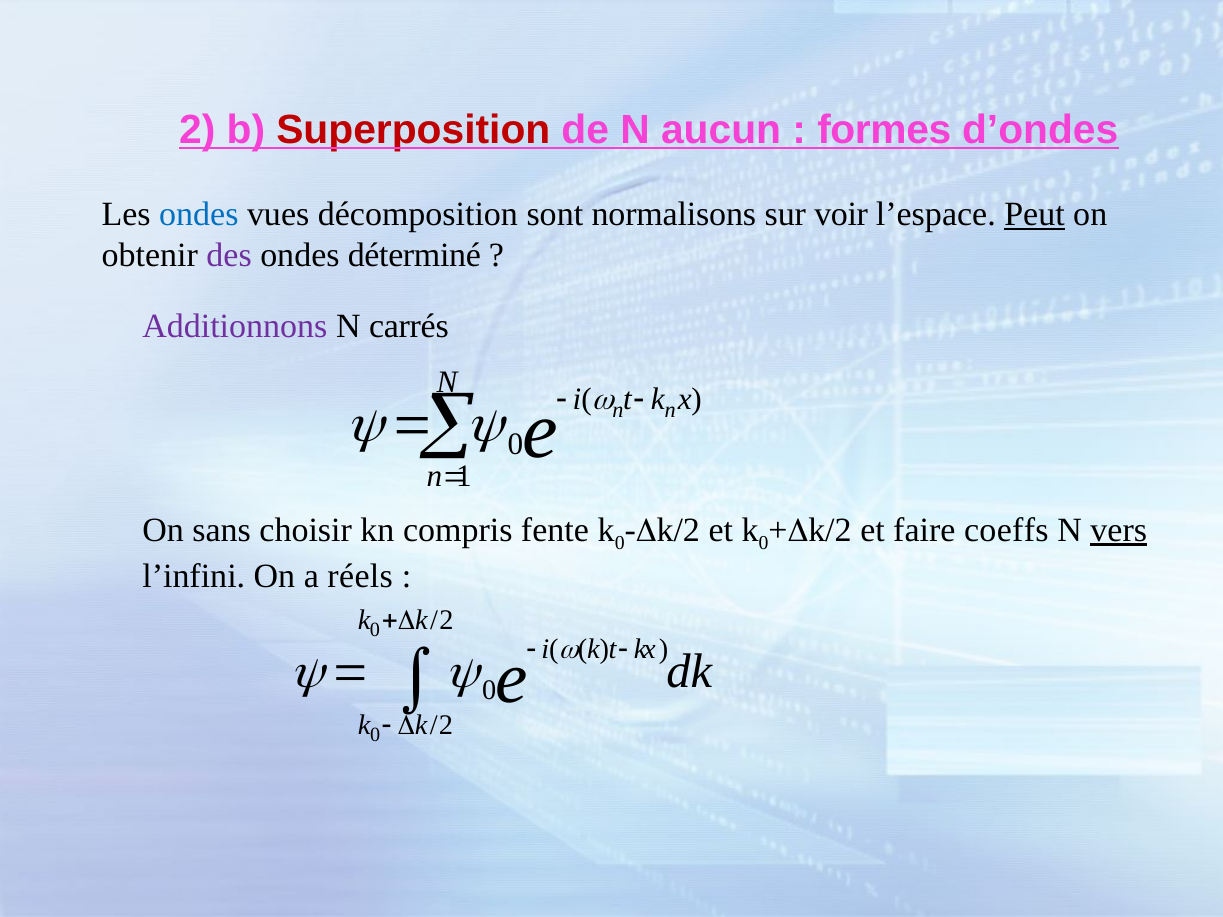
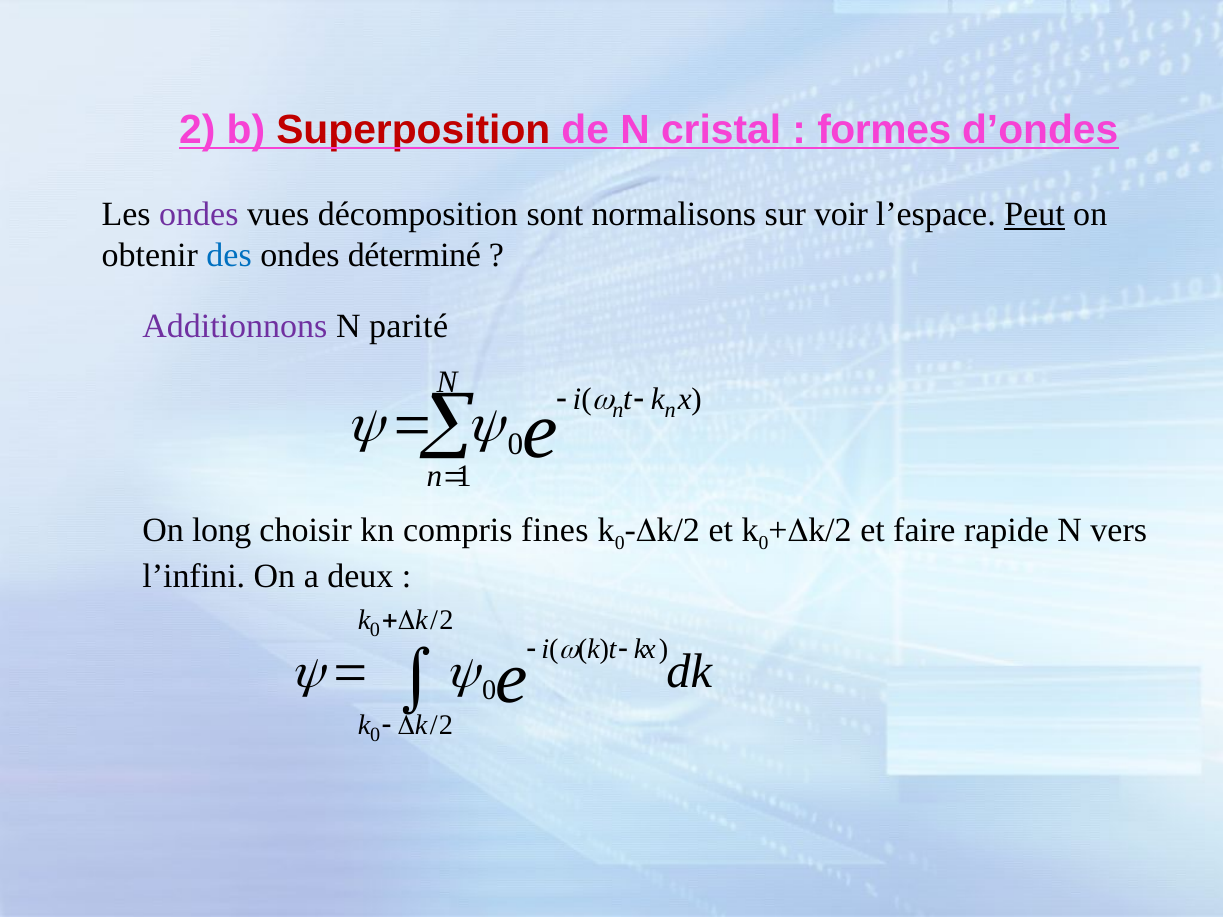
aucun: aucun -> cristal (721, 130)
ondes colour: blue -> purple (199, 214)
des colour: purple -> blue (229, 255)
carrés: carrés -> parité (409, 326)
sans: sans -> long (222, 530)
fente: fente -> fines (555, 530)
coeffs: coeffs -> rapide (1007, 530)
vers underline: present -> none (1119, 530)
réels: réels -> deux (360, 576)
